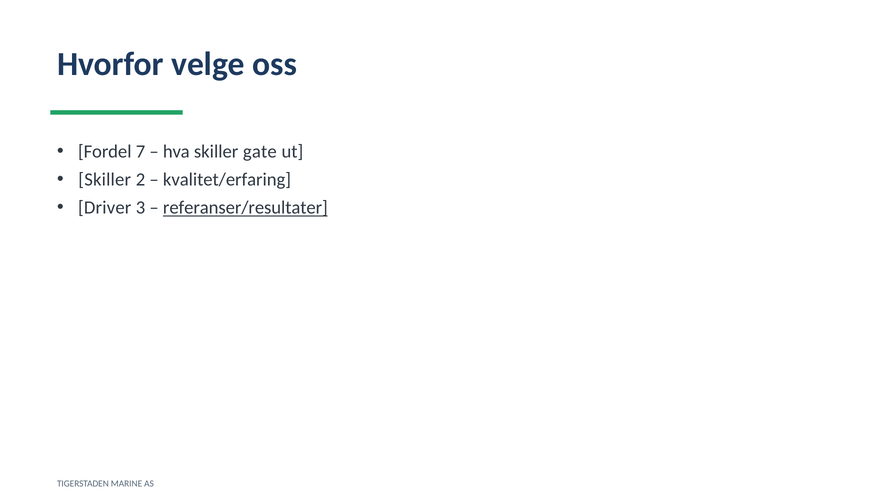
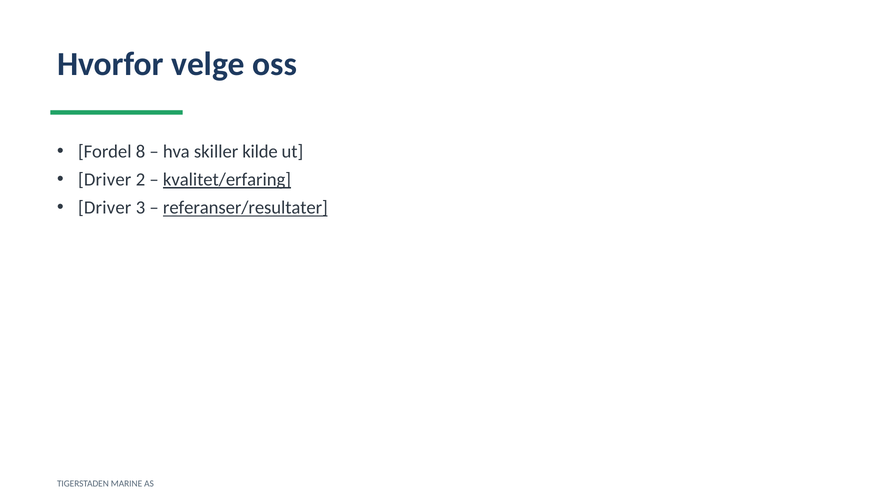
7: 7 -> 8 (141, 152)
gate: gate -> kilde (260, 152)
Skiller: Skiller -> Driver (105, 180)
kvalitet/erfaring underline: none -> present (227, 180)
